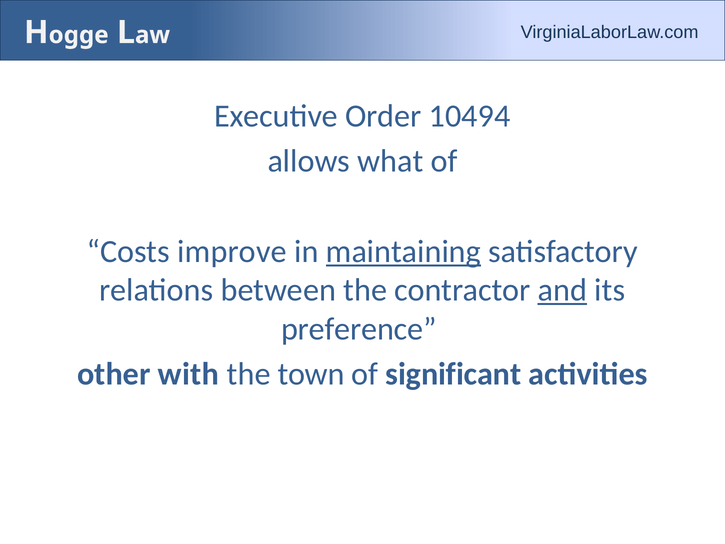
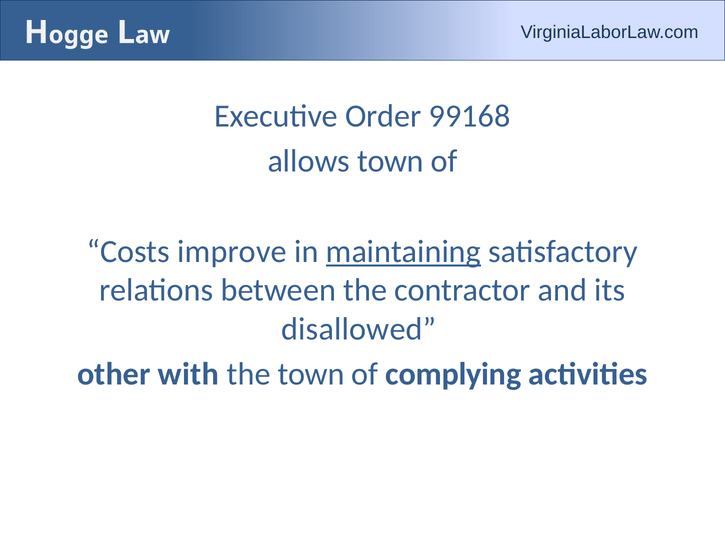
10494: 10494 -> 99168 (470, 116)
allows what: what -> town (390, 161)
and underline: present -> none (562, 290)
preference: preference -> disallowed (359, 329)
significant: significant -> complying (453, 374)
